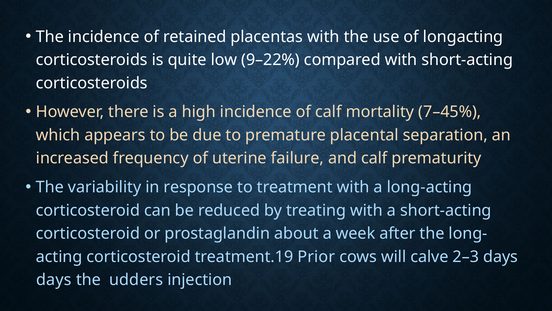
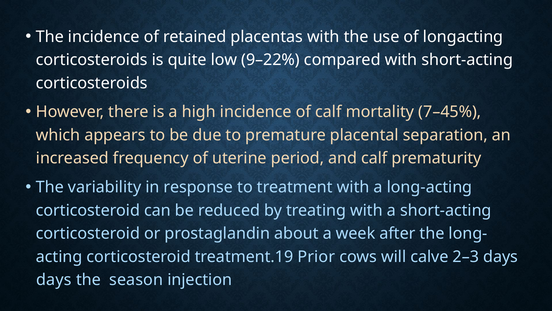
failure: failure -> period (297, 158)
udders: udders -> season (136, 279)
